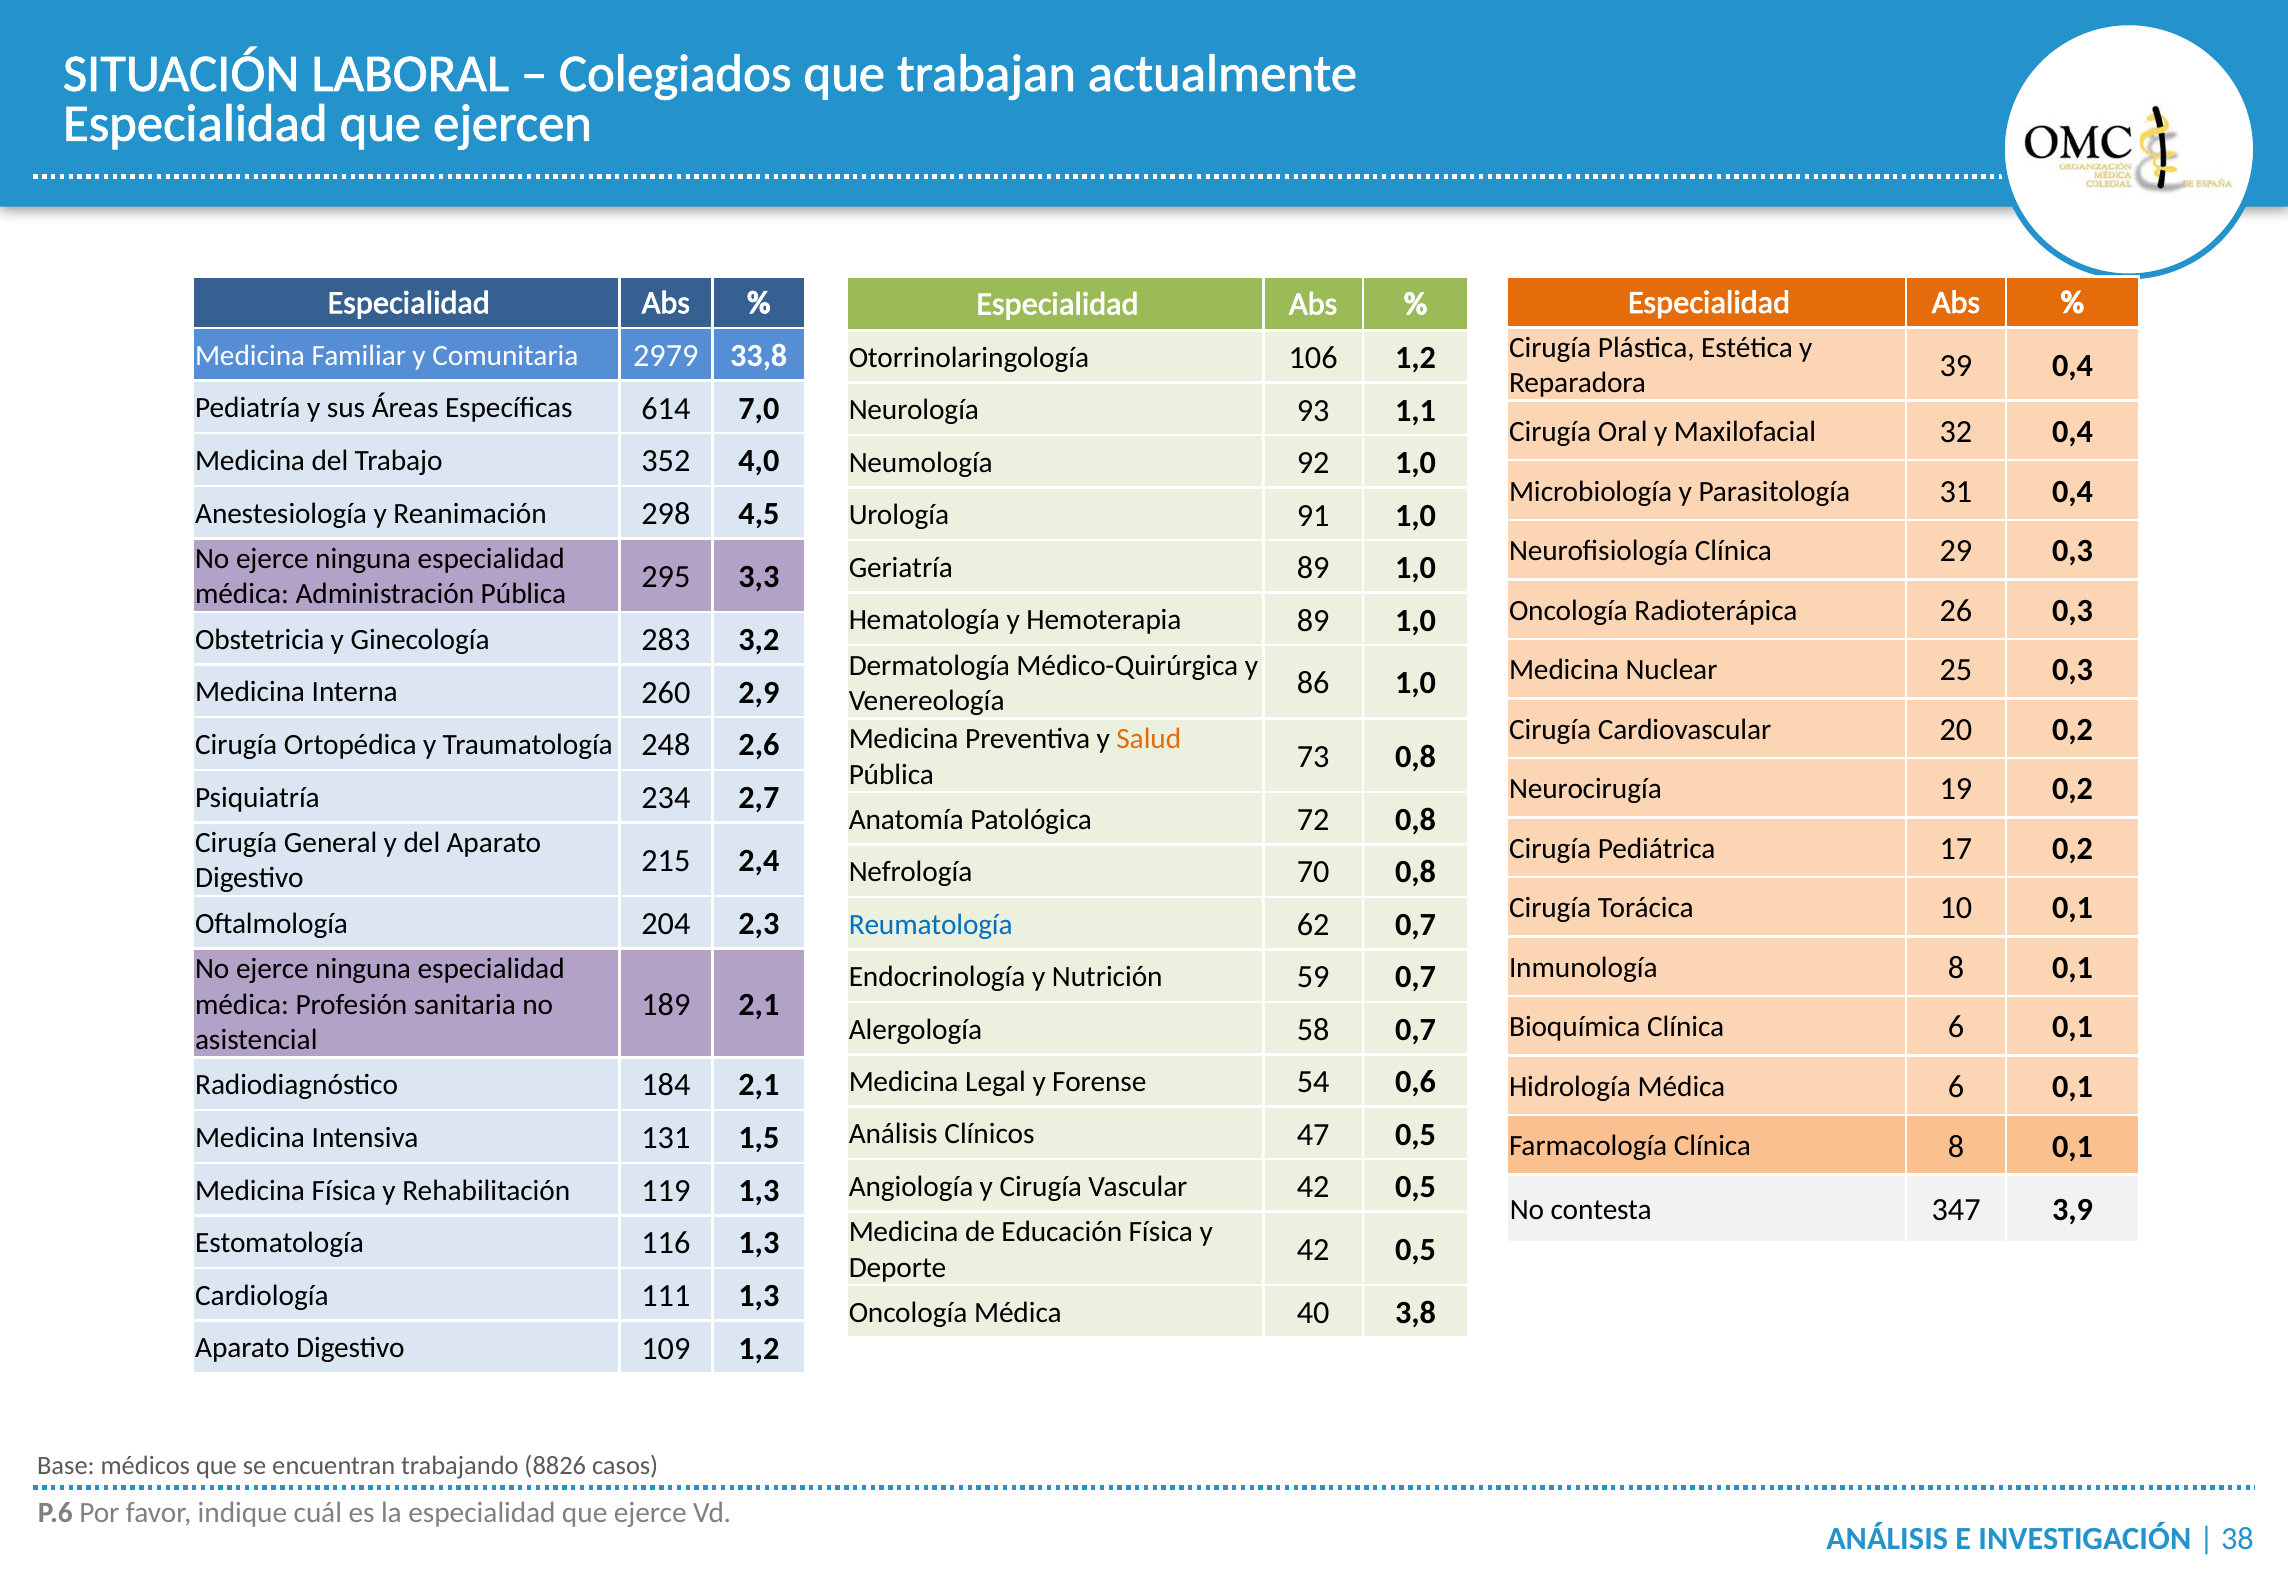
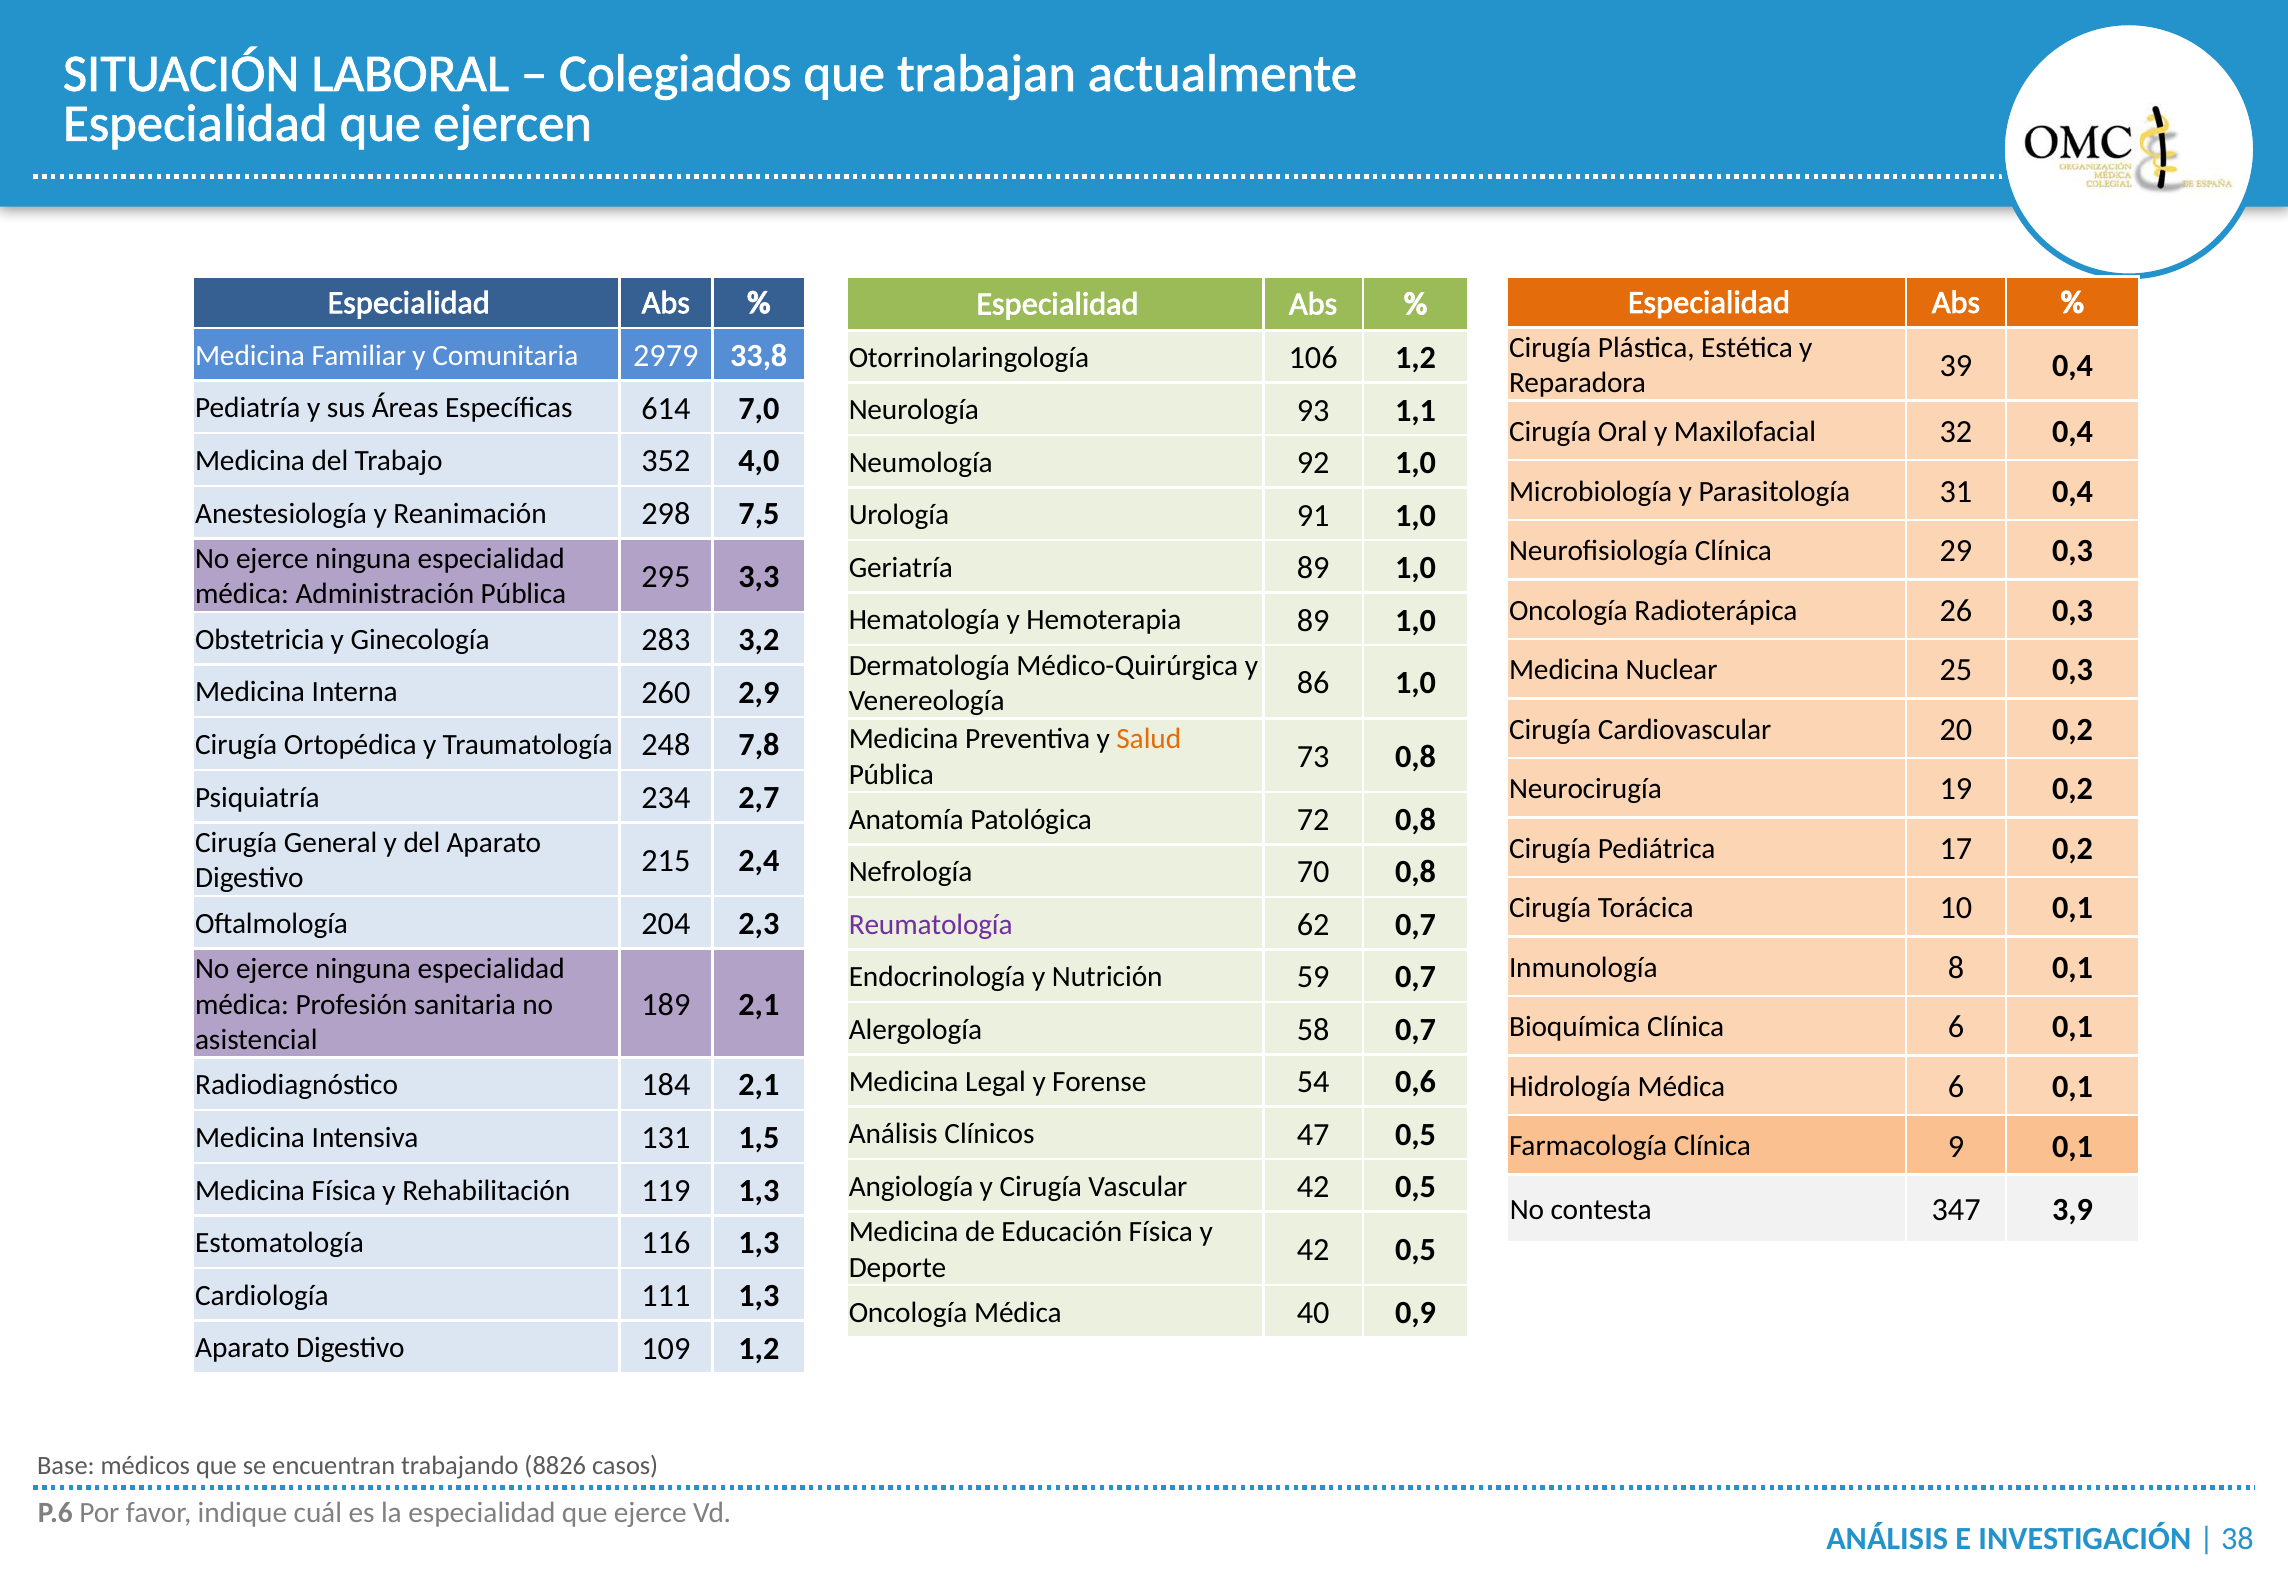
4,5: 4,5 -> 7,5 (759, 514)
2,6: 2,6 -> 7,8 (759, 745)
Reumatología colour: blue -> purple (931, 924)
Clínica 8: 8 -> 9 (1956, 1146)
3,8: 3,8 -> 0,9 (1416, 1313)
